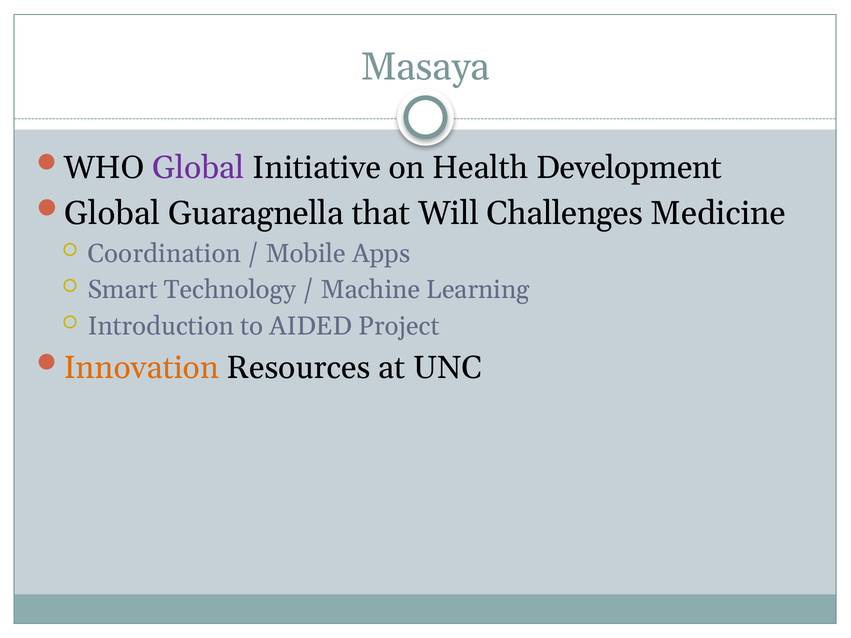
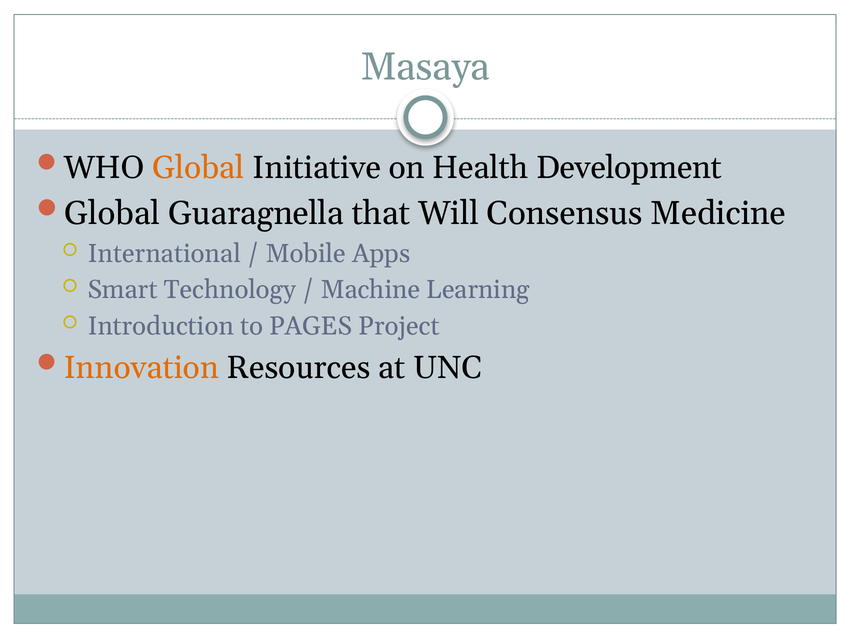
Global colour: purple -> orange (198, 168)
Challenges: Challenges -> Consensus (565, 213)
Coordination: Coordination -> International (164, 254)
AIDED: AIDED -> PAGES (311, 326)
